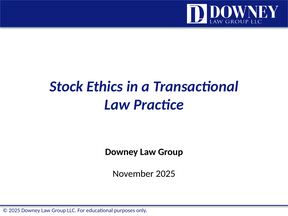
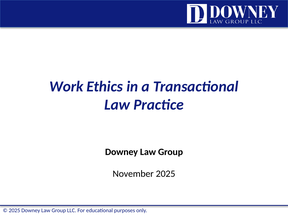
Stock: Stock -> Work (66, 87)
